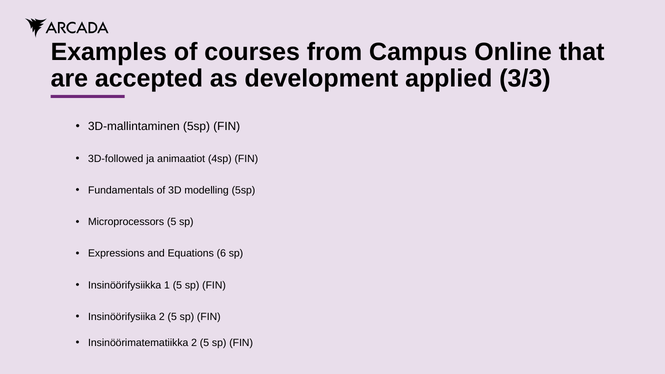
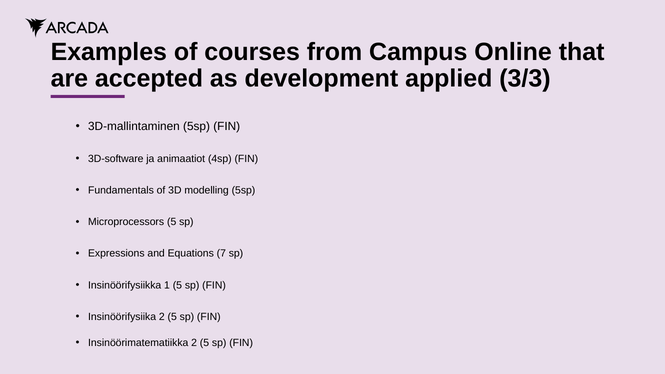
3D-followed: 3D-followed -> 3D-software (116, 159)
6: 6 -> 7 (221, 254)
